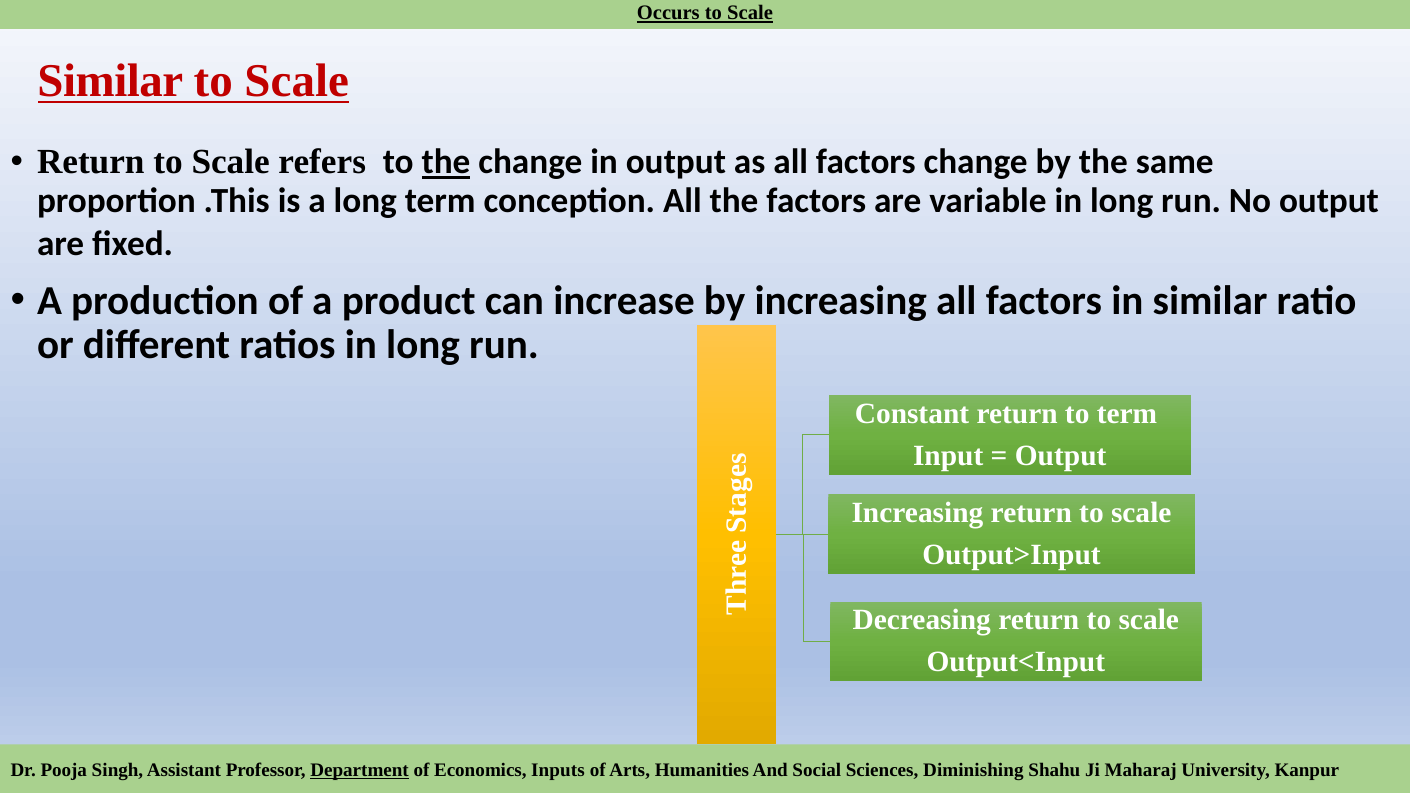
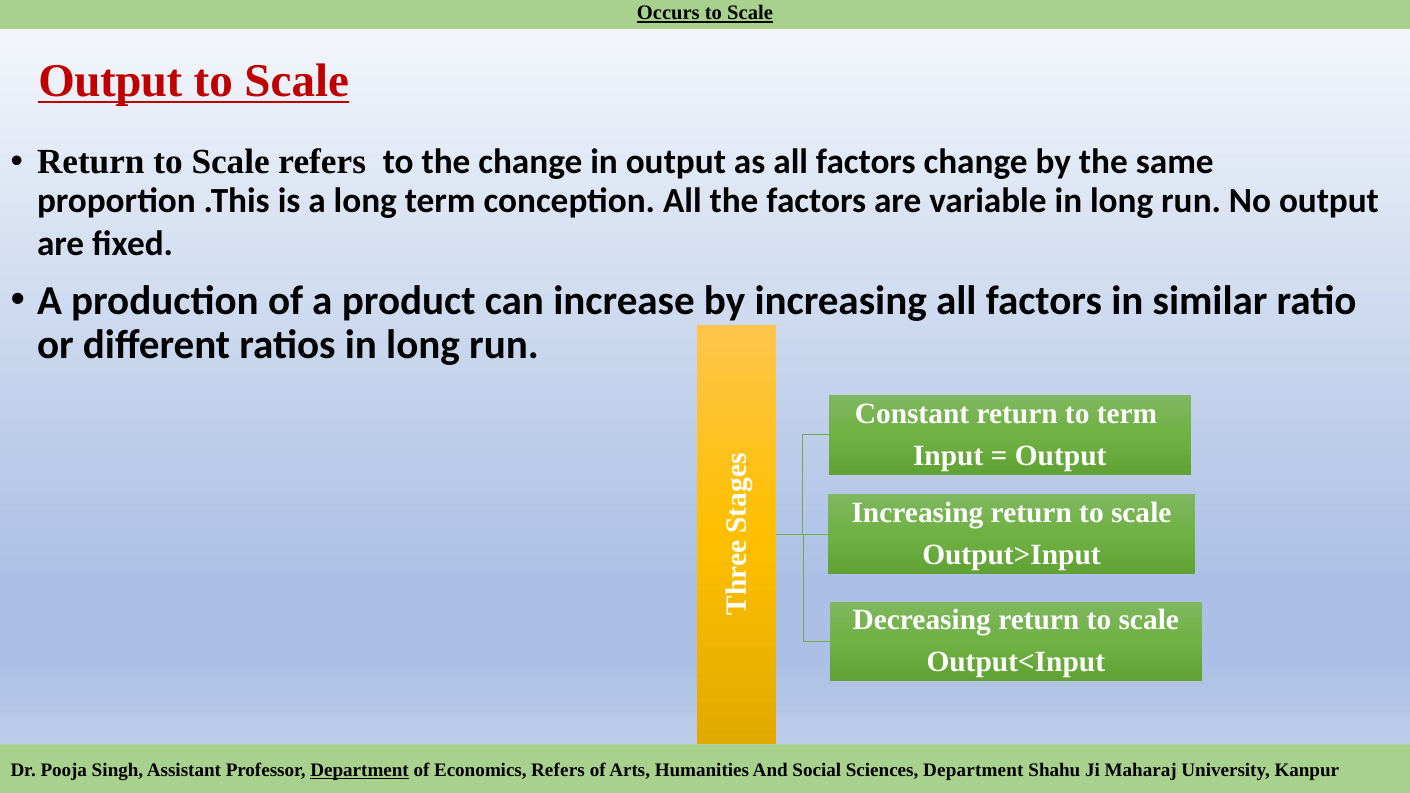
Similar: Similar -> Output (110, 81)
the underline: present -> none (446, 162)
Economics Inputs: Inputs -> Refers (558, 770)
Sciences Diminishing: Diminishing -> Department (973, 770)
